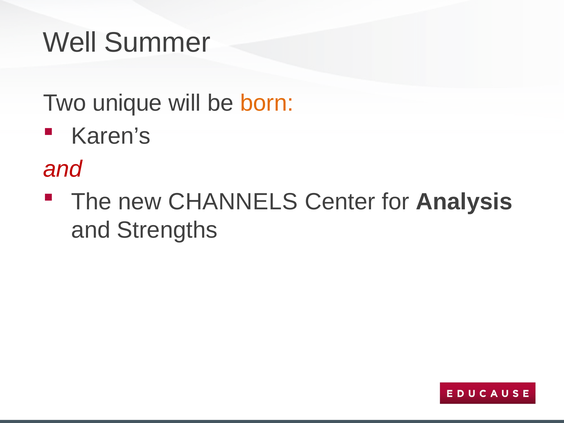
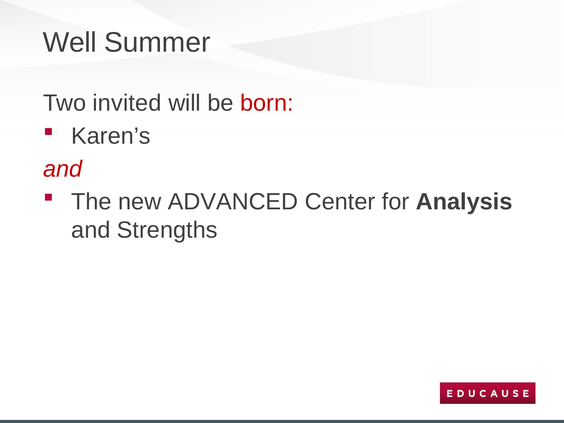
unique: unique -> invited (127, 103)
born colour: orange -> red (267, 103)
CHANNELS: CHANNELS -> ADVANCED (233, 202)
